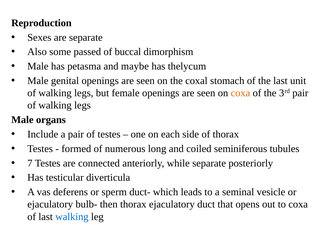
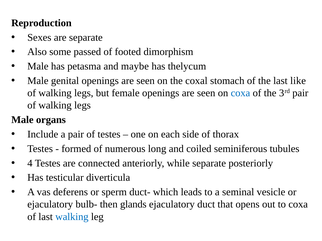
buccal: buccal -> footed (128, 52)
unit: unit -> like (298, 81)
coxa colour: orange -> blue (240, 93)
7: 7 -> 4 (30, 163)
then thorax: thorax -> glands (133, 205)
